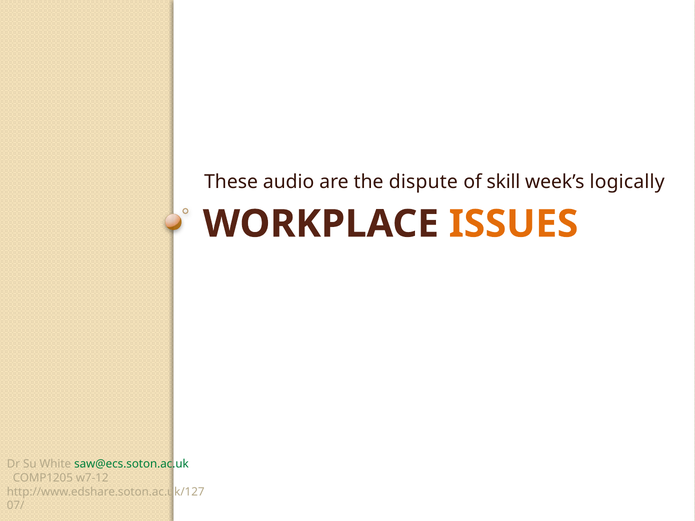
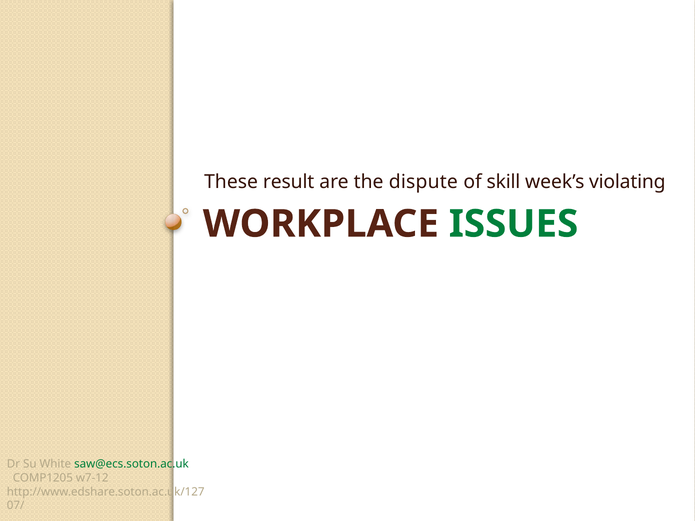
audio: audio -> result (289, 182)
logically: logically -> violating (627, 182)
ISSUES colour: orange -> green (514, 224)
